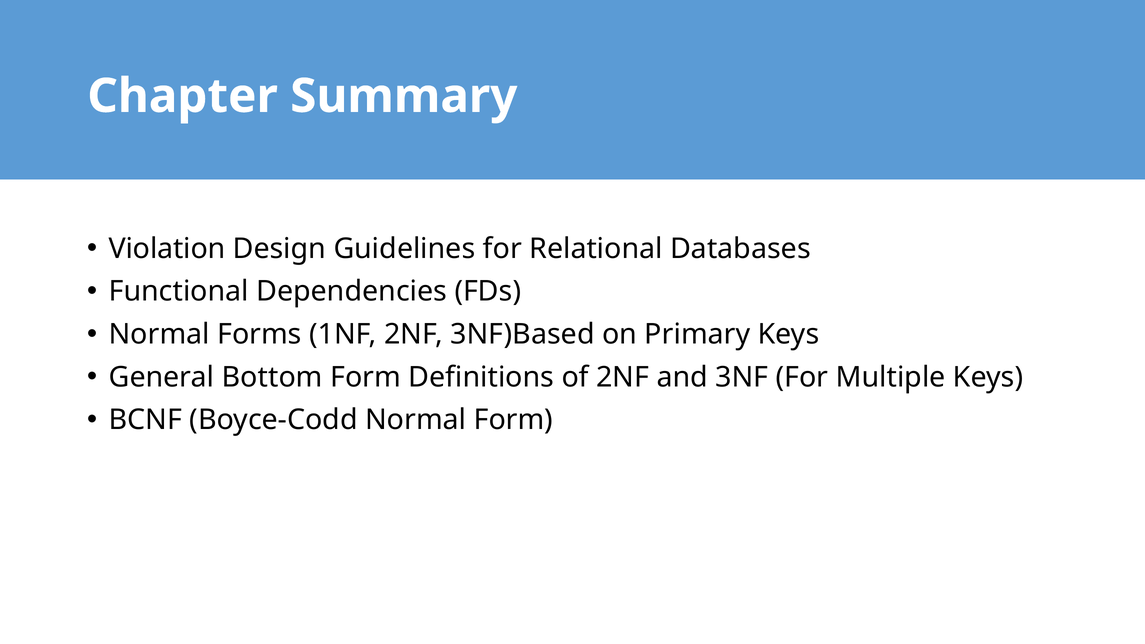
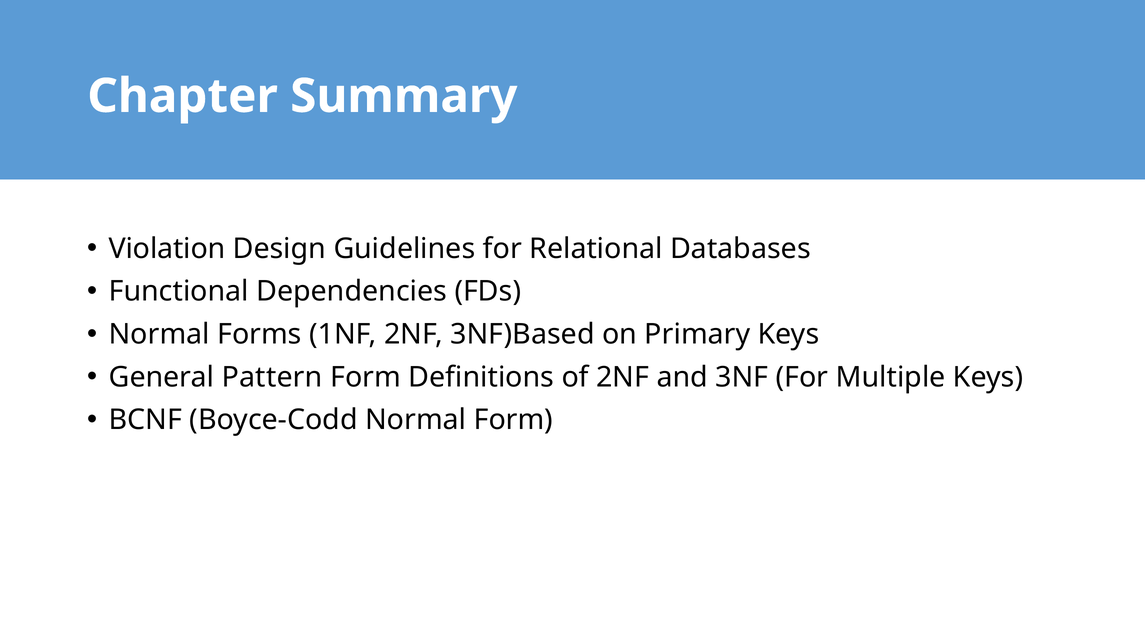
Bottom: Bottom -> Pattern (272, 377)
